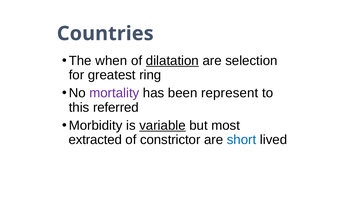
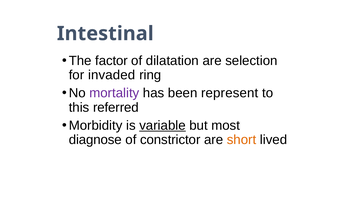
Countries: Countries -> Intestinal (105, 34)
when: when -> factor (111, 61)
dilatation underline: present -> none (172, 61)
greatest: greatest -> invaded (112, 75)
extracted: extracted -> diagnose (95, 139)
short colour: blue -> orange (242, 139)
